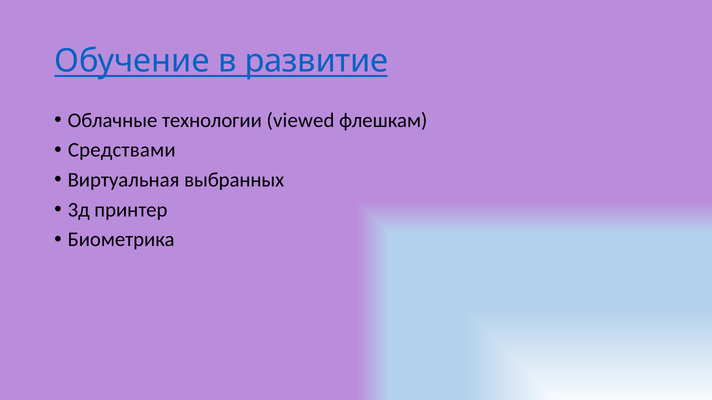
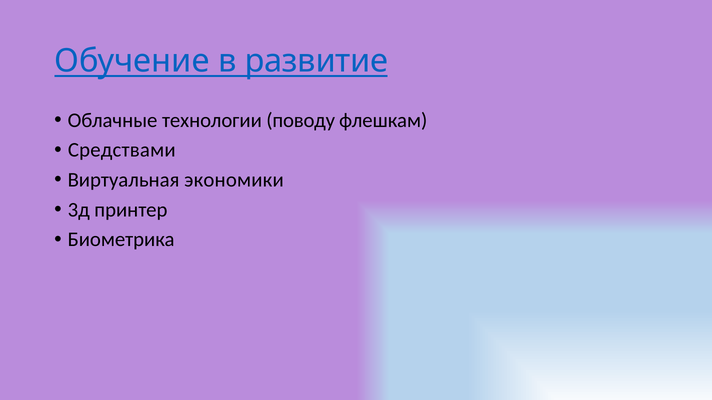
viewed: viewed -> поводу (301, 120)
выбранных: выбранных -> экономики (234, 180)
